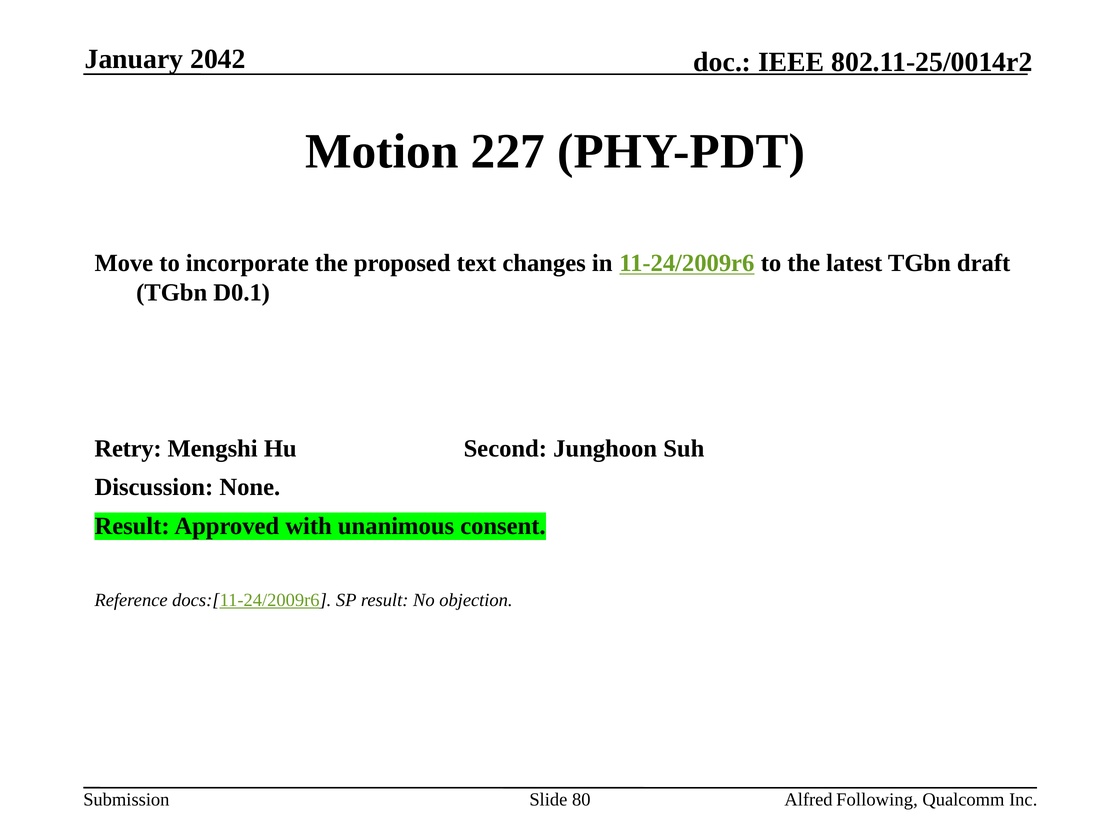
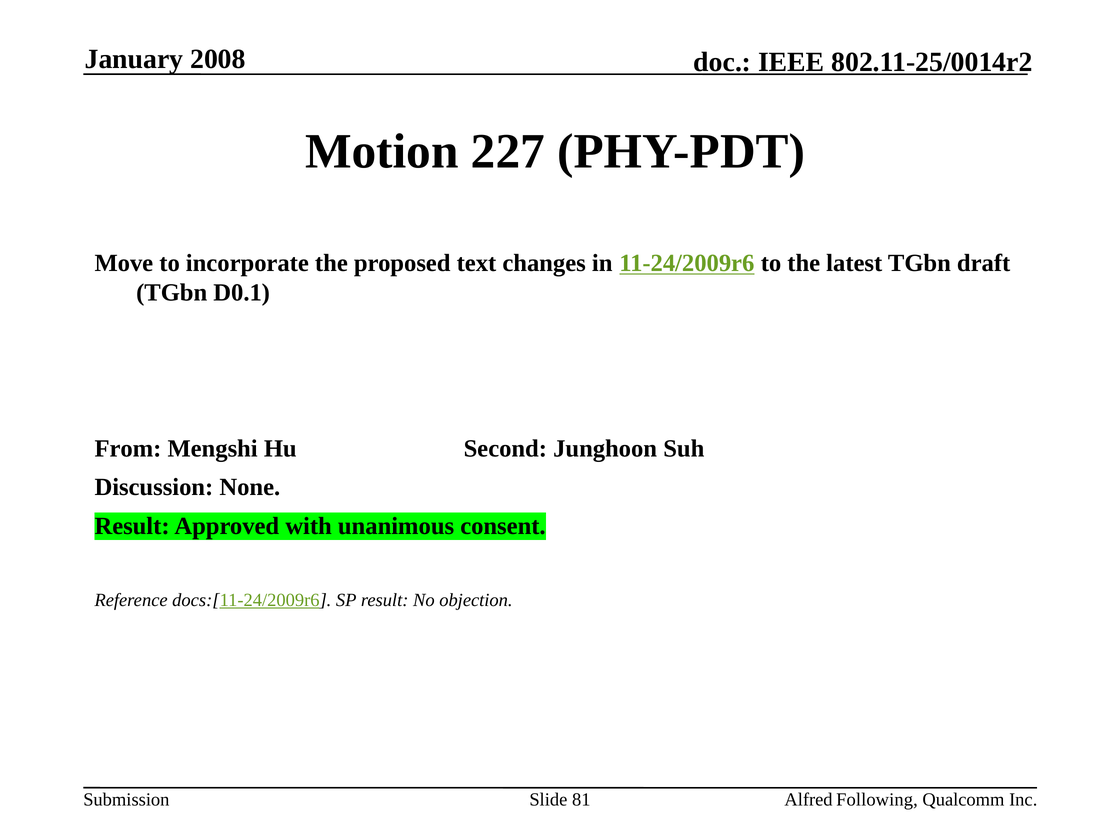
2042: 2042 -> 2008 (218, 59)
Retry: Retry -> From (128, 448)
80: 80 -> 81 (581, 799)
